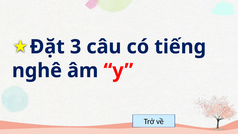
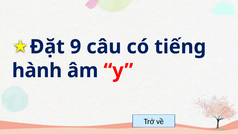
3: 3 -> 9 (76, 47)
nghê: nghê -> hành (37, 71)
